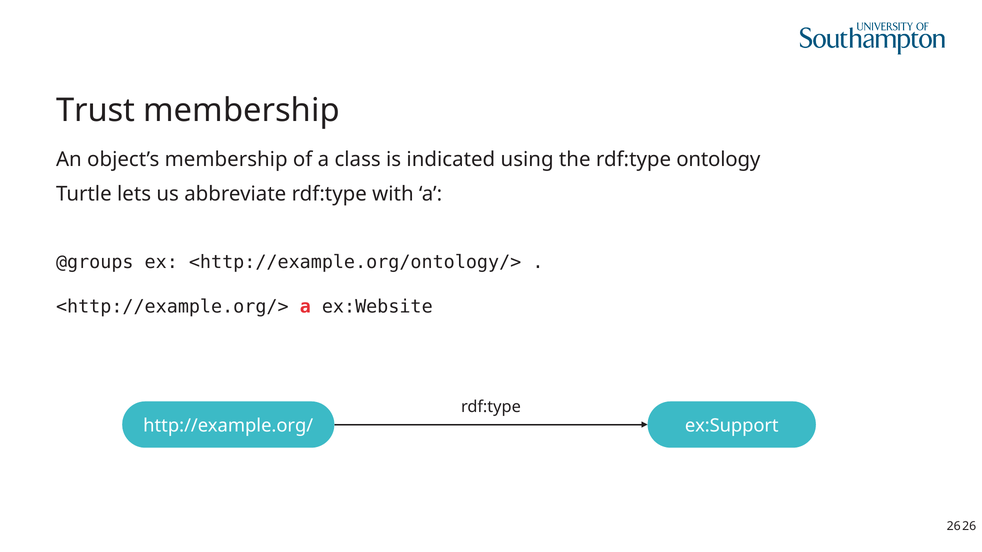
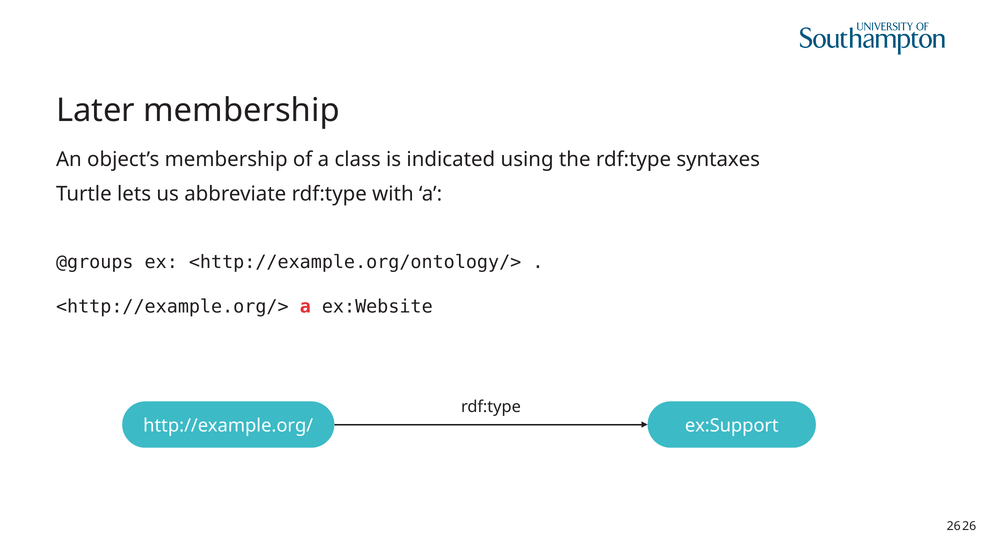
Trust: Trust -> Later (96, 110)
ontology: ontology -> syntaxes (718, 159)
